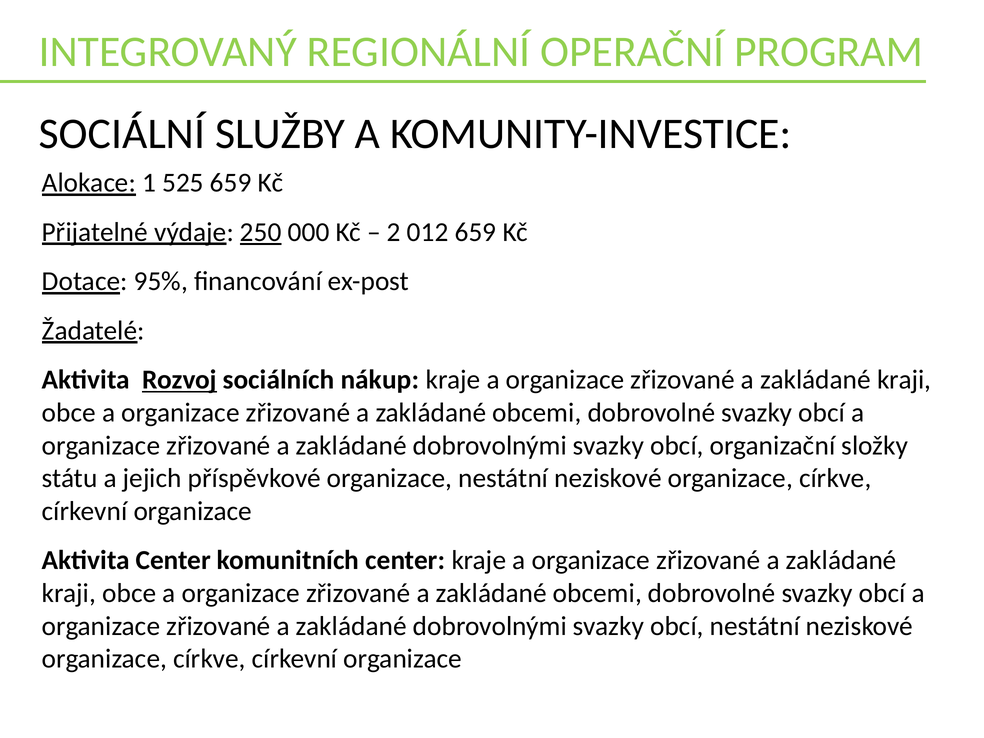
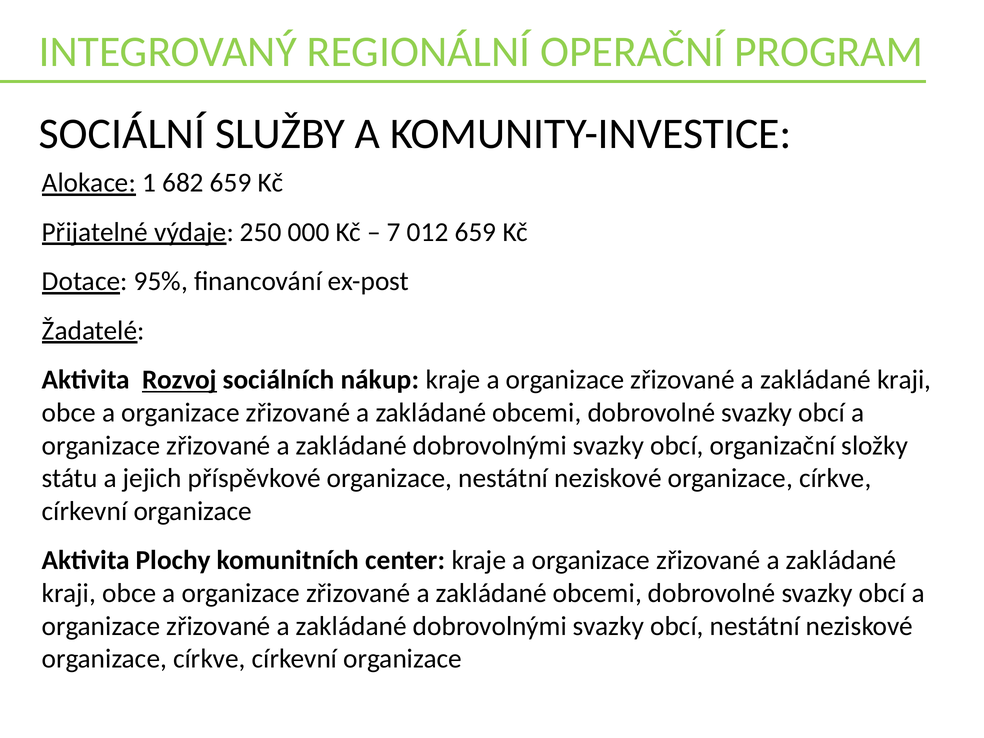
525: 525 -> 682 (183, 183)
250 underline: present -> none (261, 232)
2: 2 -> 7 (394, 232)
Aktivita Center: Center -> Plochy (173, 560)
